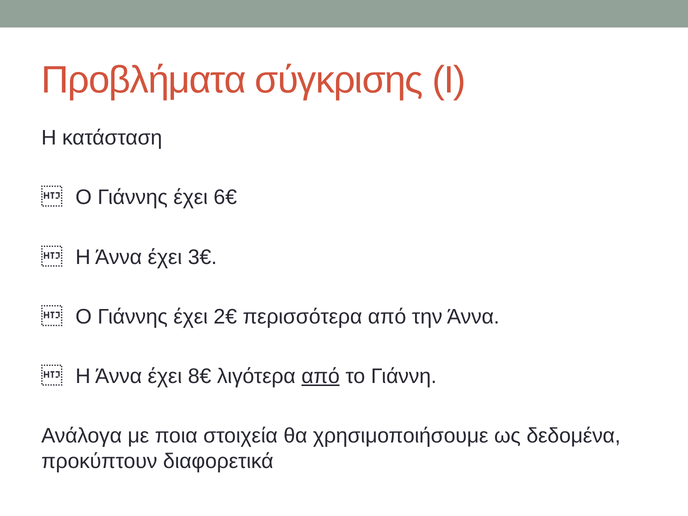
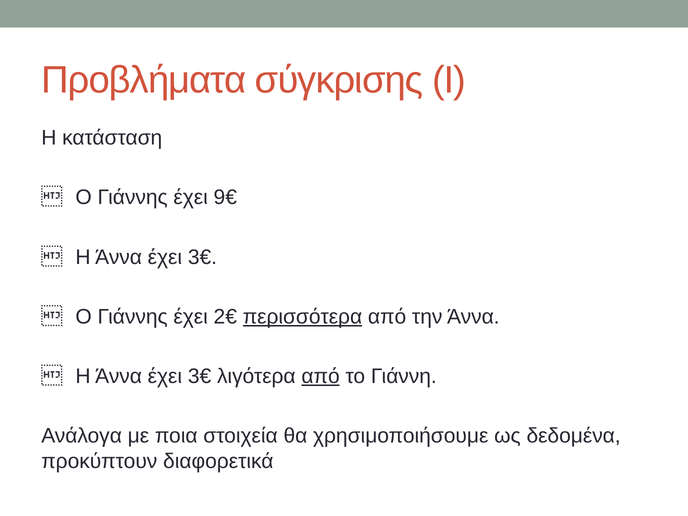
6€: 6€ -> 9€ (225, 198)
περισσότερα underline: none -> present (302, 317)
8€: 8€ -> 3€ (200, 376)
